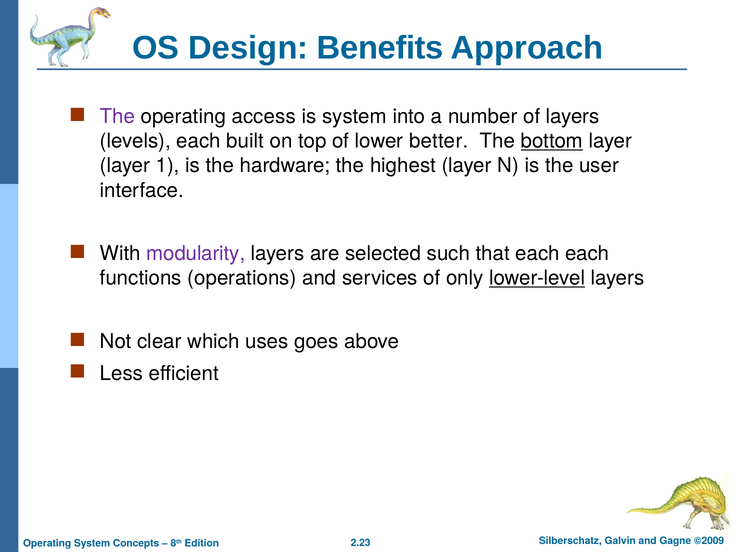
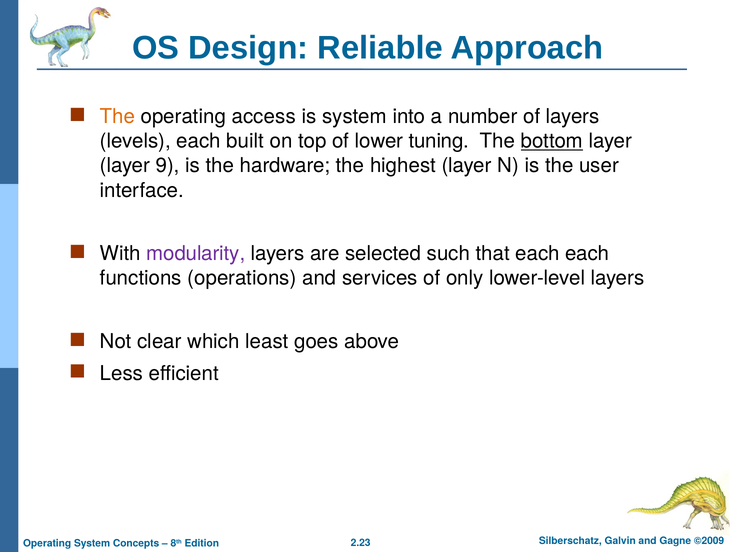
Benefits: Benefits -> Reliable (380, 48)
The colour: purple -> orange (117, 117)
better: better -> tuning (439, 141)
1: 1 -> 9 (168, 166)
lower-level underline: present -> none (537, 278)
uses: uses -> least (267, 342)
